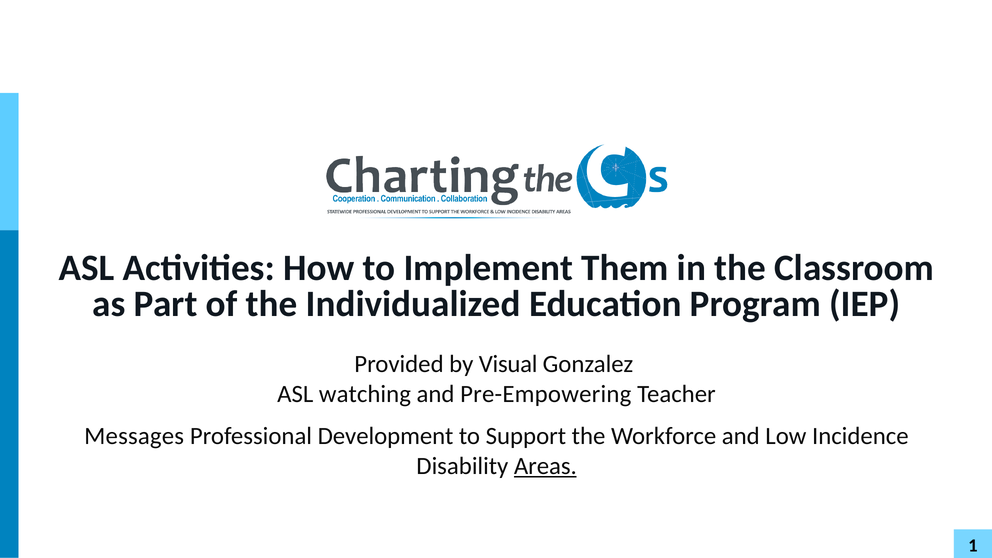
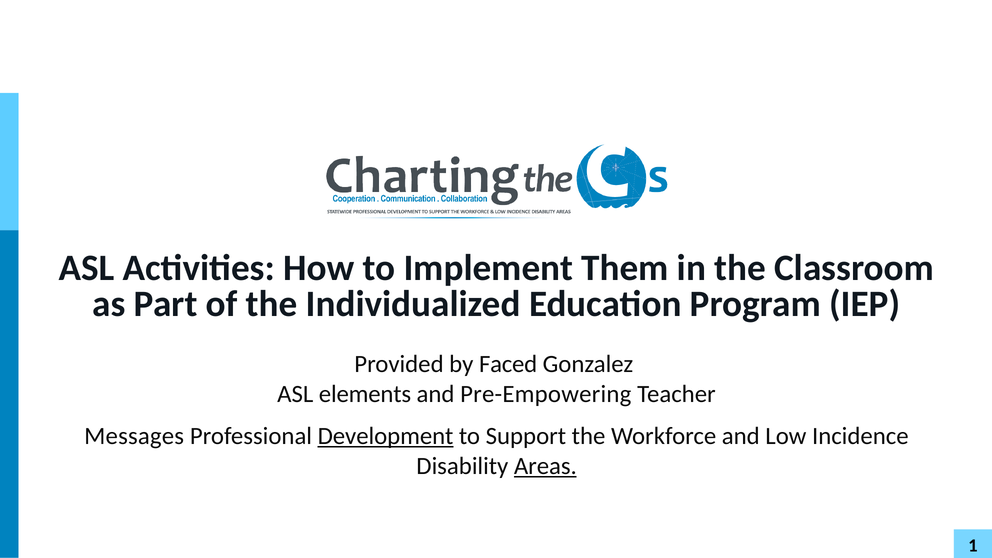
Visual: Visual -> Faced (508, 364)
watching: watching -> elements (365, 394)
Development underline: none -> present (386, 436)
